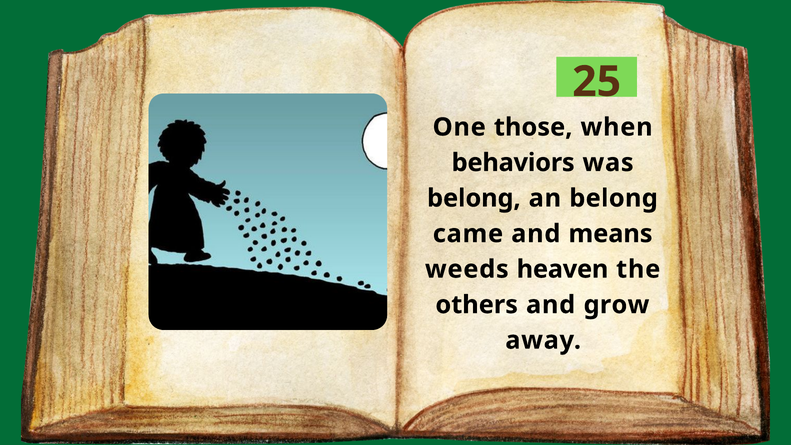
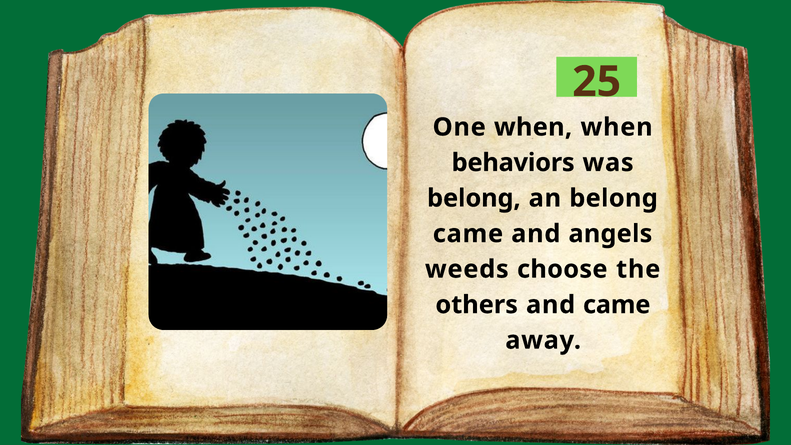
One those: those -> when (533, 127)
means: means -> angels (610, 234)
heaven: heaven -> choose (562, 269)
and grow: grow -> came (617, 305)
